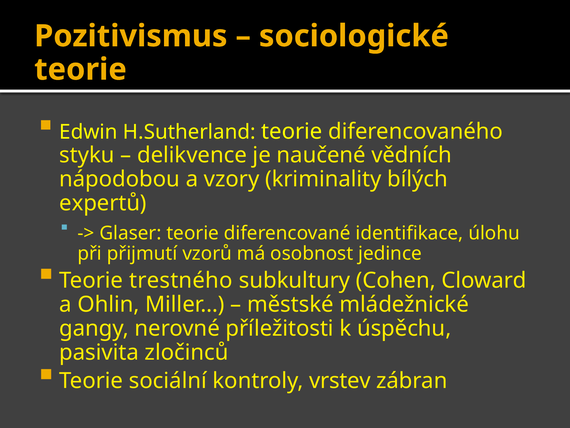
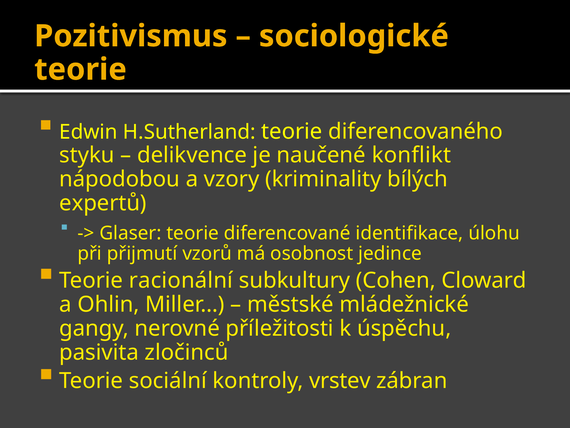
vědních: vědních -> konflikt (411, 155)
trestného: trestného -> racionální (181, 280)
